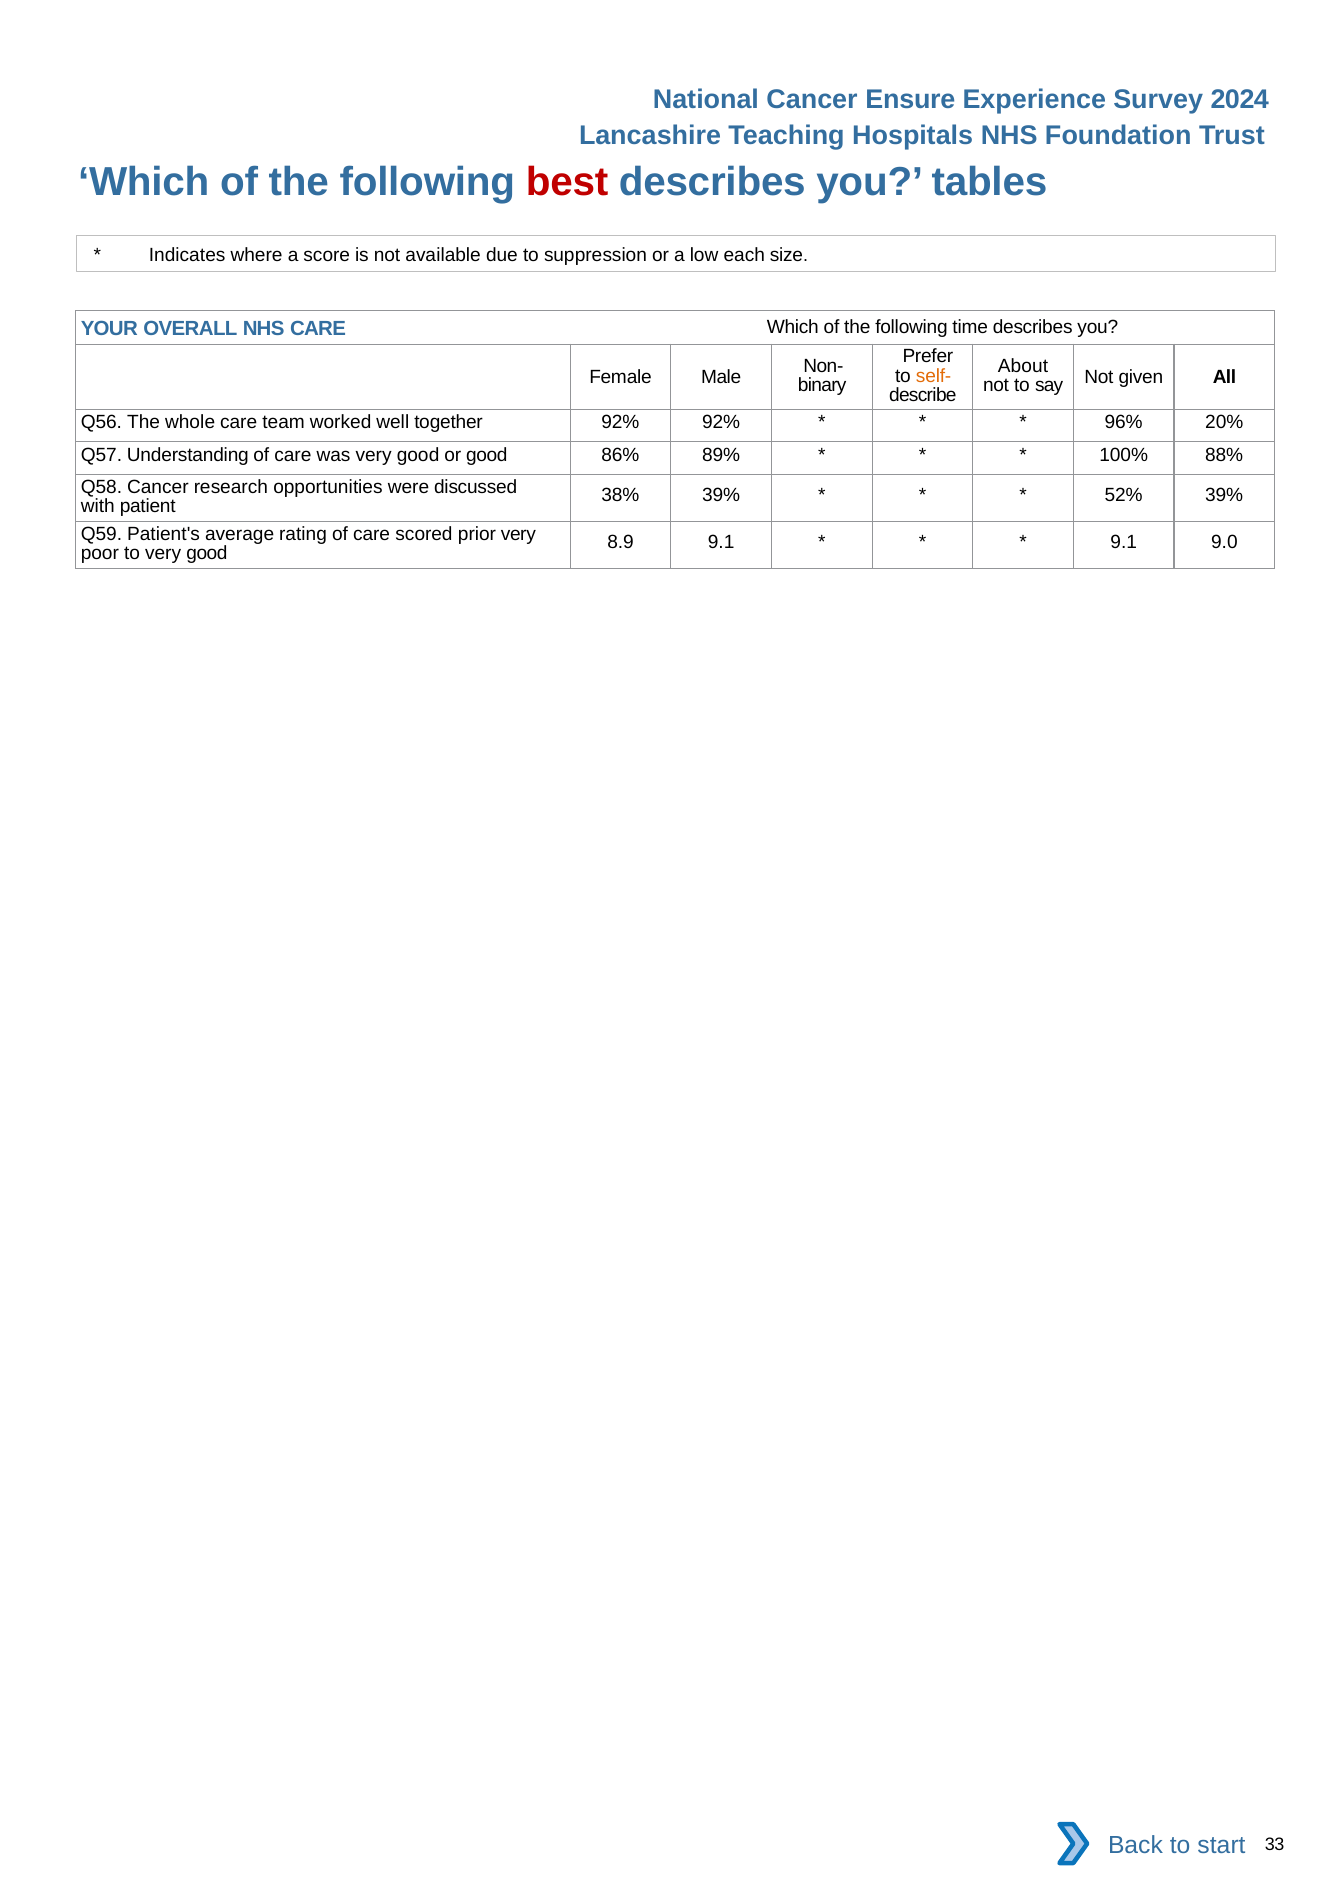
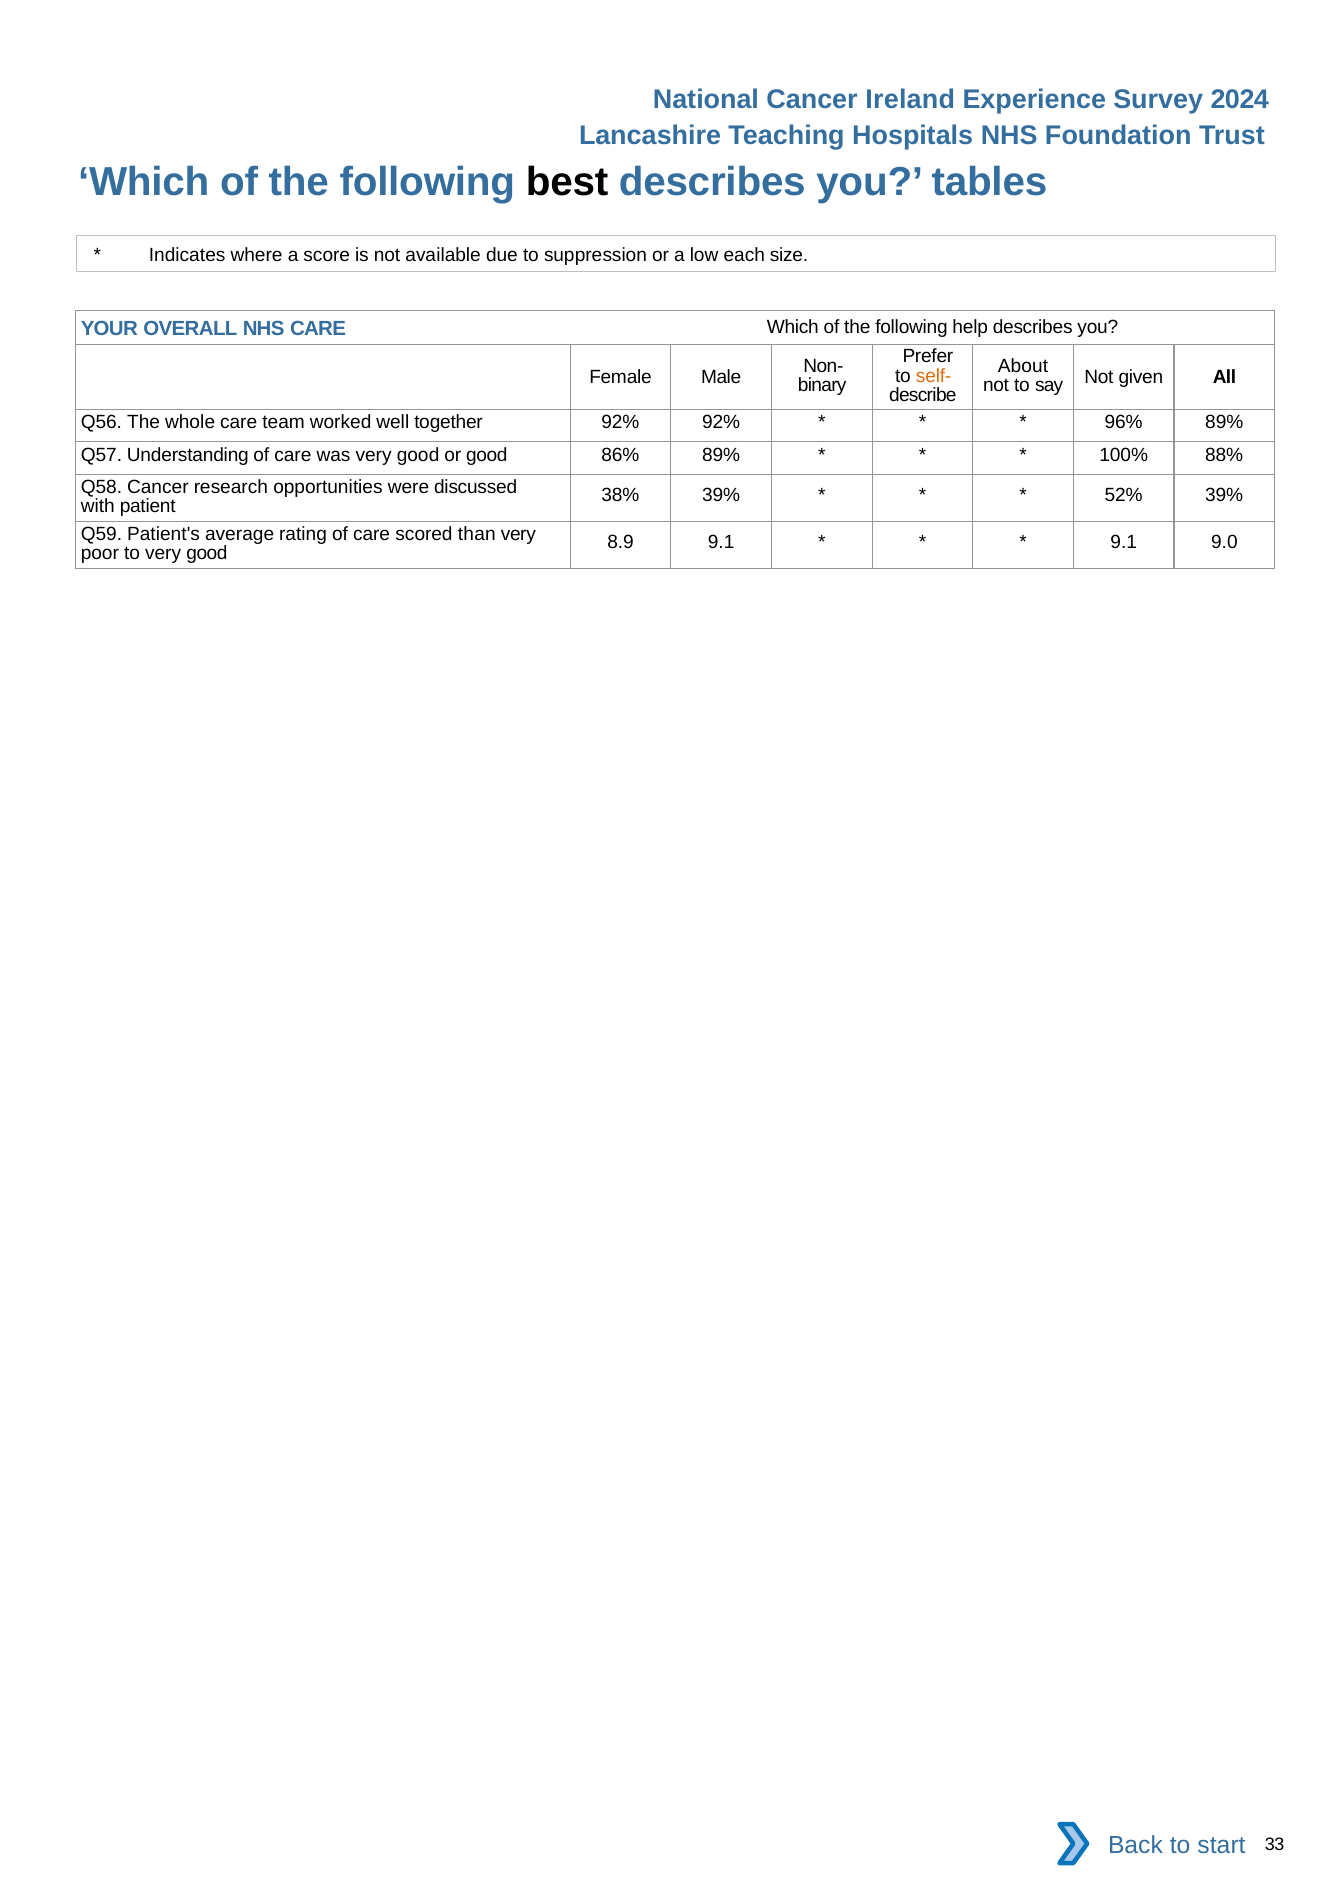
Ensure: Ensure -> Ireland (910, 100)
best colour: red -> black (567, 183)
time: time -> help (970, 327)
96% 20%: 20% -> 89% (1224, 423)
prior: prior -> than (477, 534)
